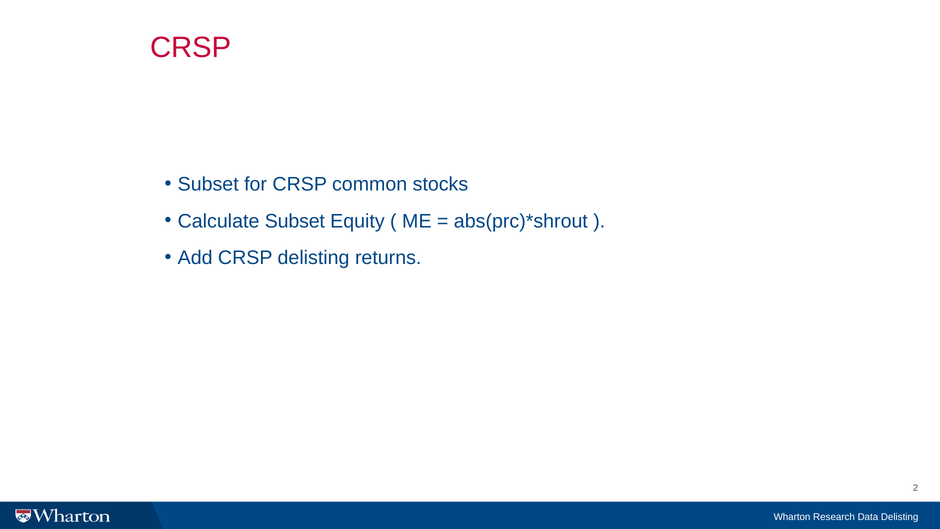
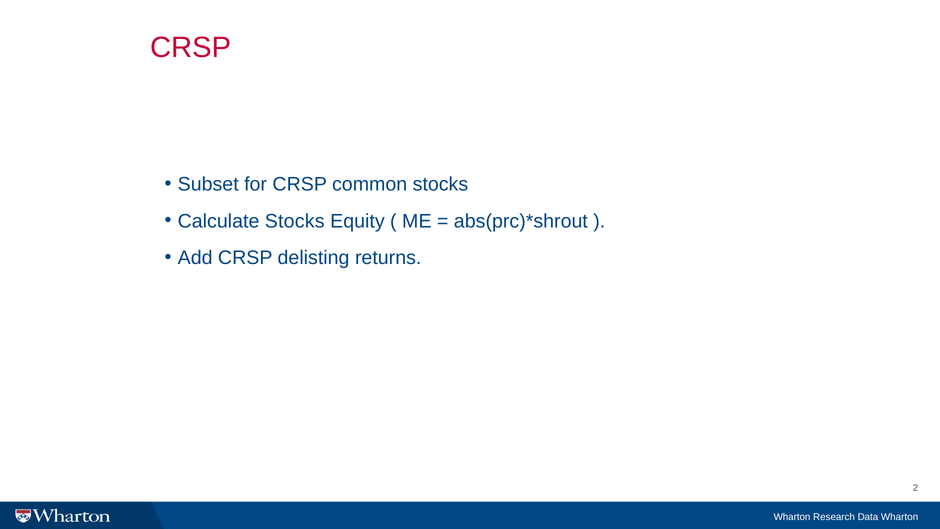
Calculate Subset: Subset -> Stocks (295, 221)
Data Delisting: Delisting -> Wharton (900, 517)
